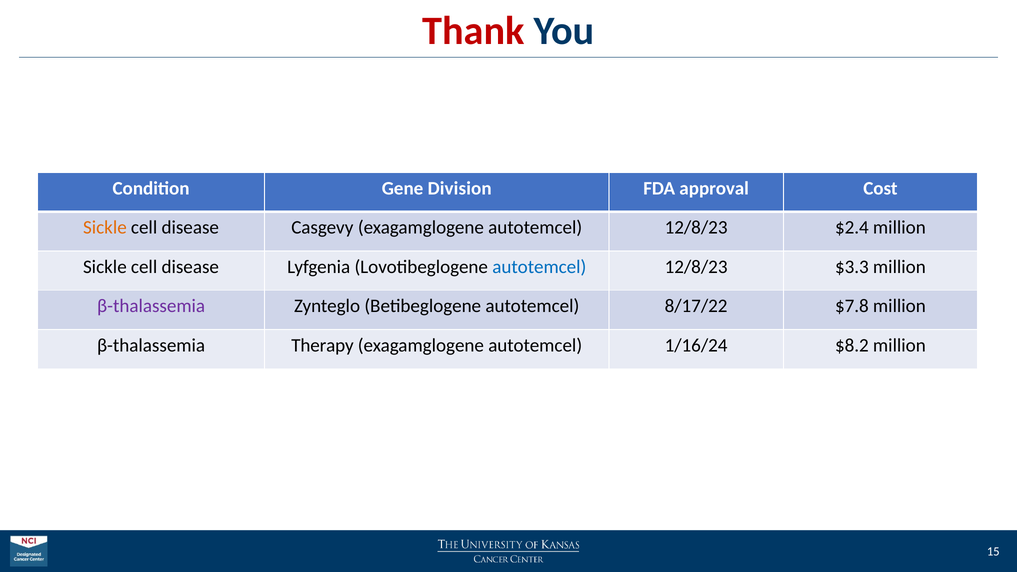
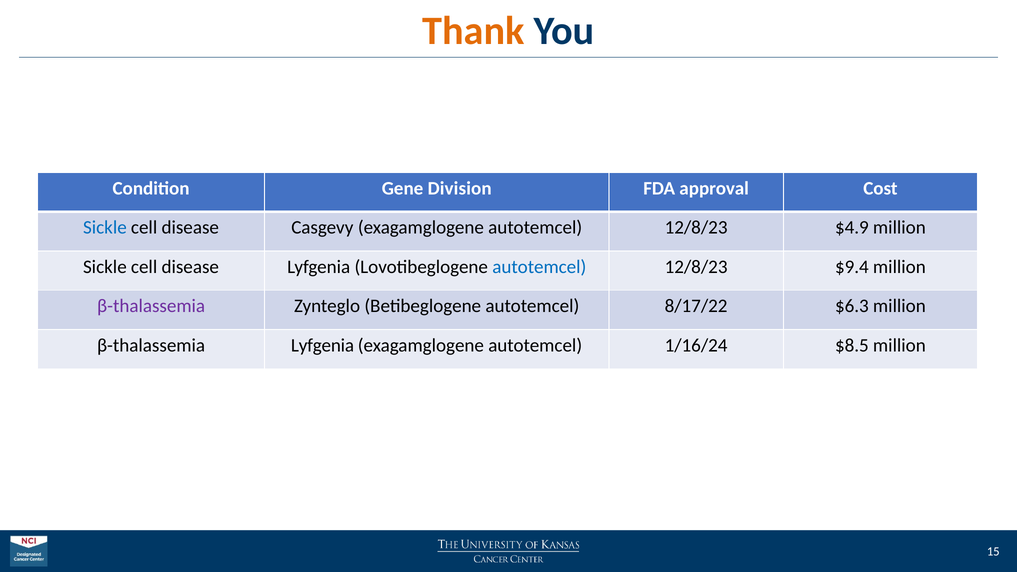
Thank colour: red -> orange (473, 31)
Sickle colour: orange -> blue (105, 228)
$2.4: $2.4 -> $4.9 (852, 228)
$3.3: $3.3 -> $9.4 (852, 267)
$7.8: $7.8 -> $6.3 (852, 306)
β-thalassemia Therapy: Therapy -> Lyfgenia (322, 345)
$8.2: $8.2 -> $8.5 (852, 345)
